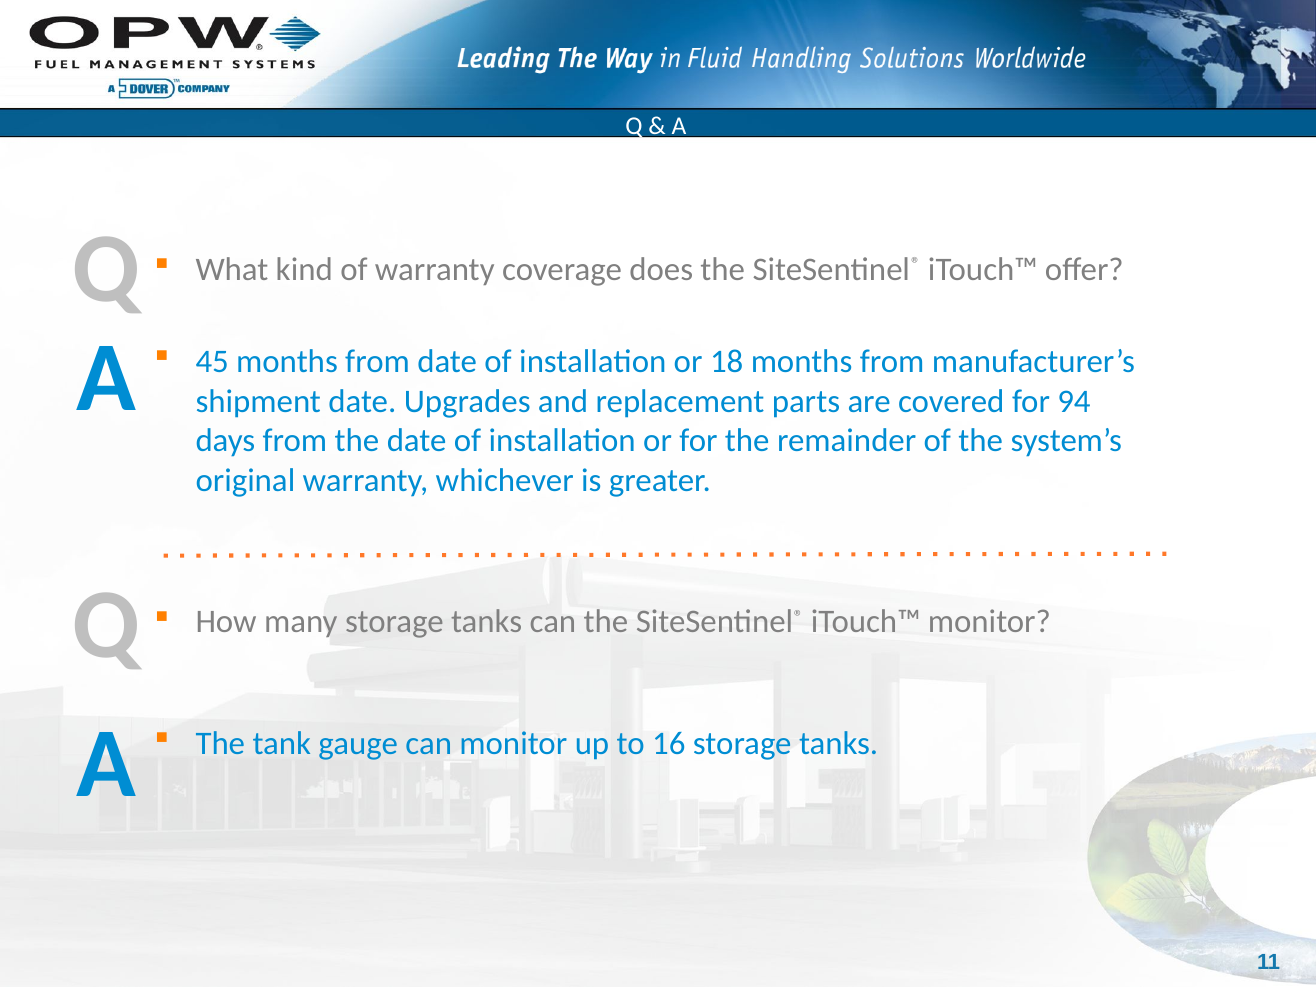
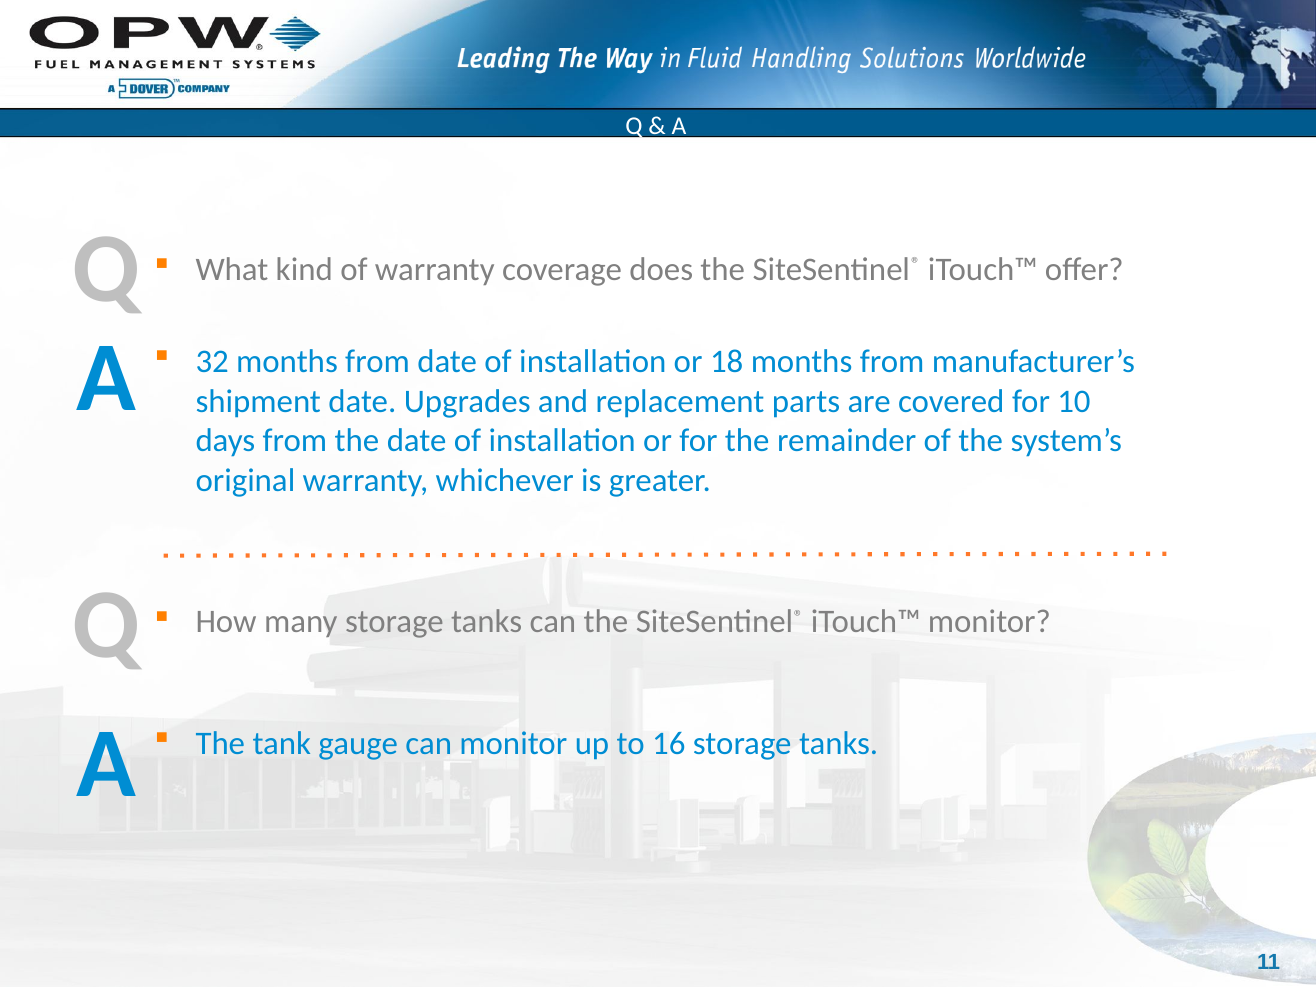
45: 45 -> 32 (212, 362)
94: 94 -> 10 (1074, 401)
